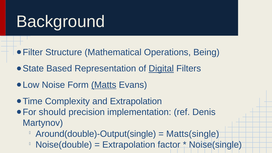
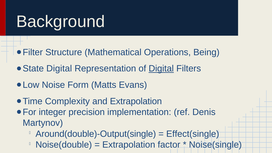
Based: Based -> Digital (59, 69)
Matts underline: present -> none (104, 85)
should: should -> integer (52, 112)
Matts(single: Matts(single -> Effect(single (193, 134)
